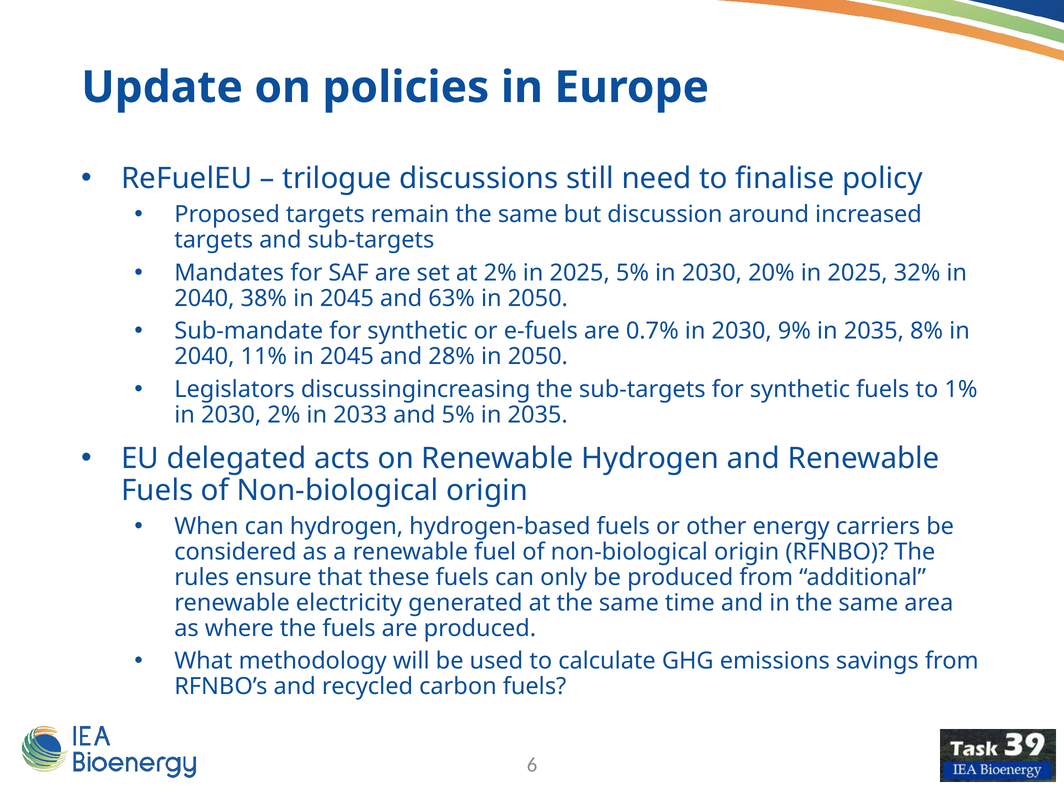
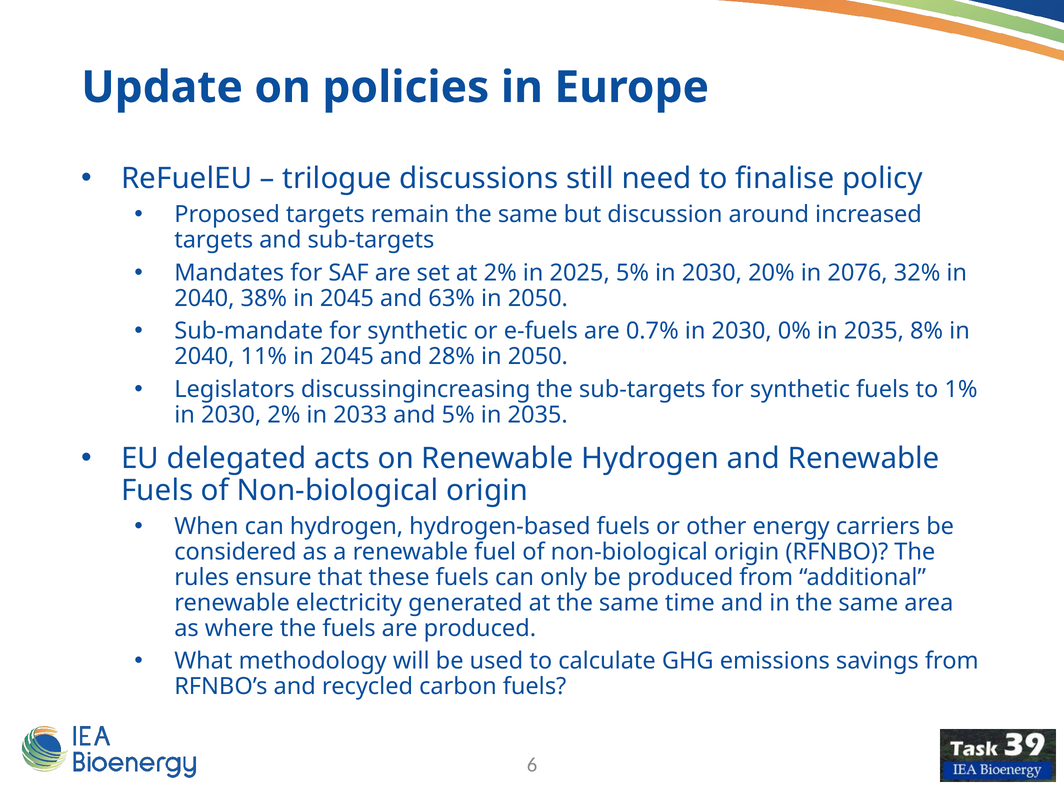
20% in 2025: 2025 -> 2076 (858, 273)
9%: 9% -> 0% (794, 331)
